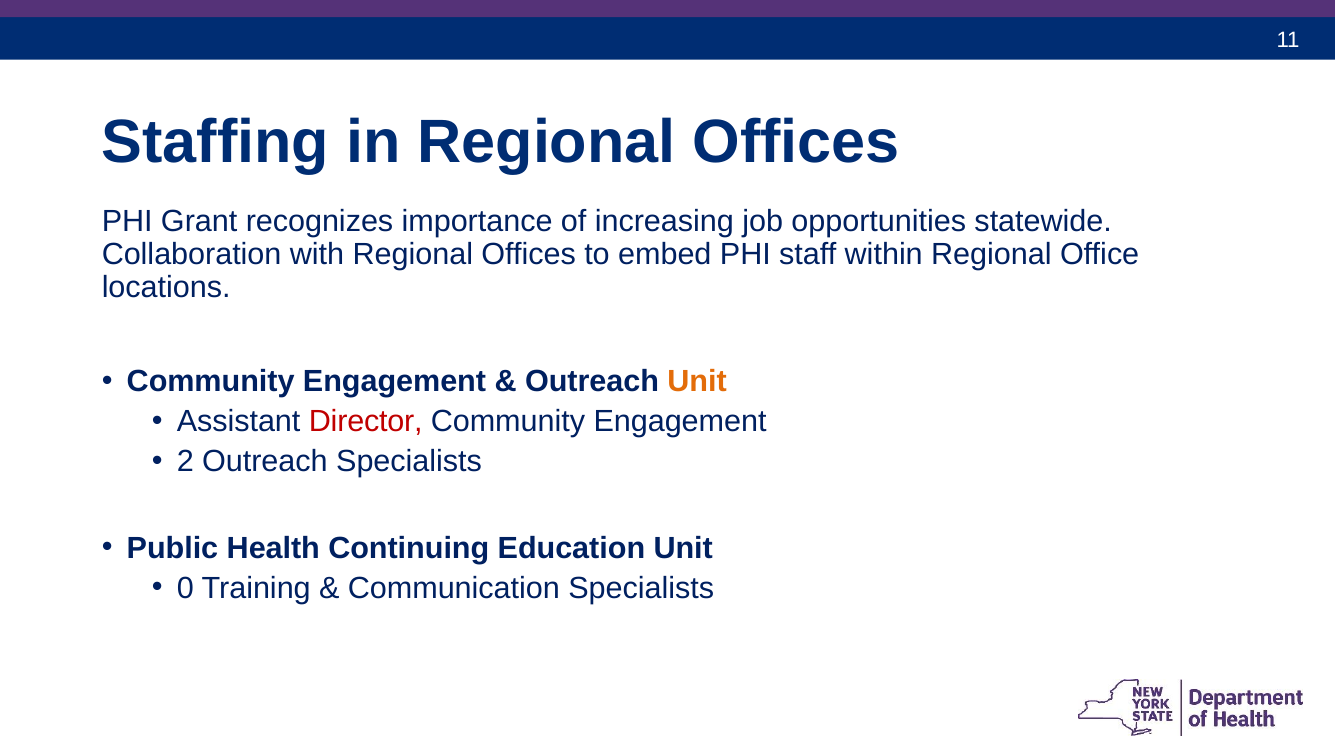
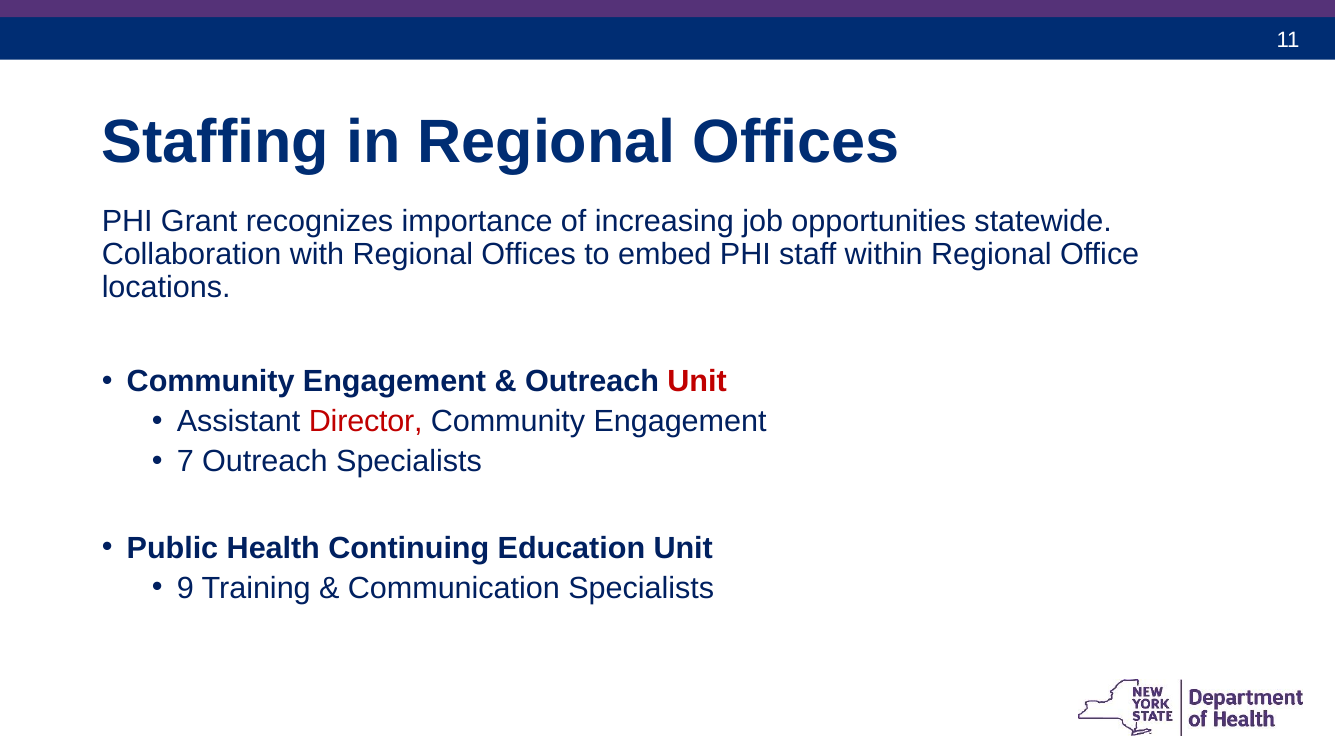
Unit colour: orange -> red (697, 381)
2: 2 -> 7 (185, 461)
0: 0 -> 9 (185, 588)
